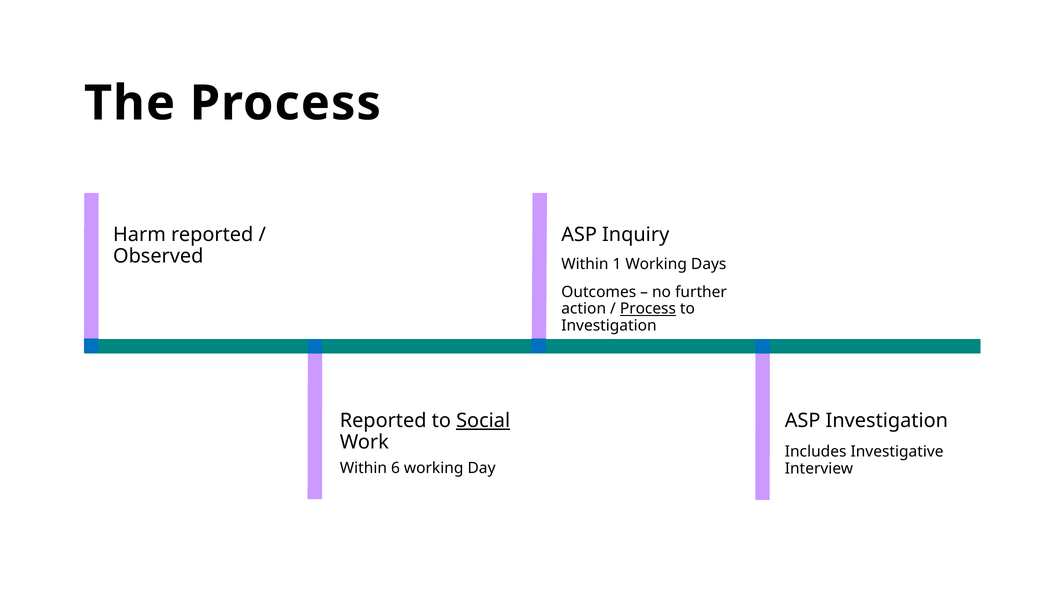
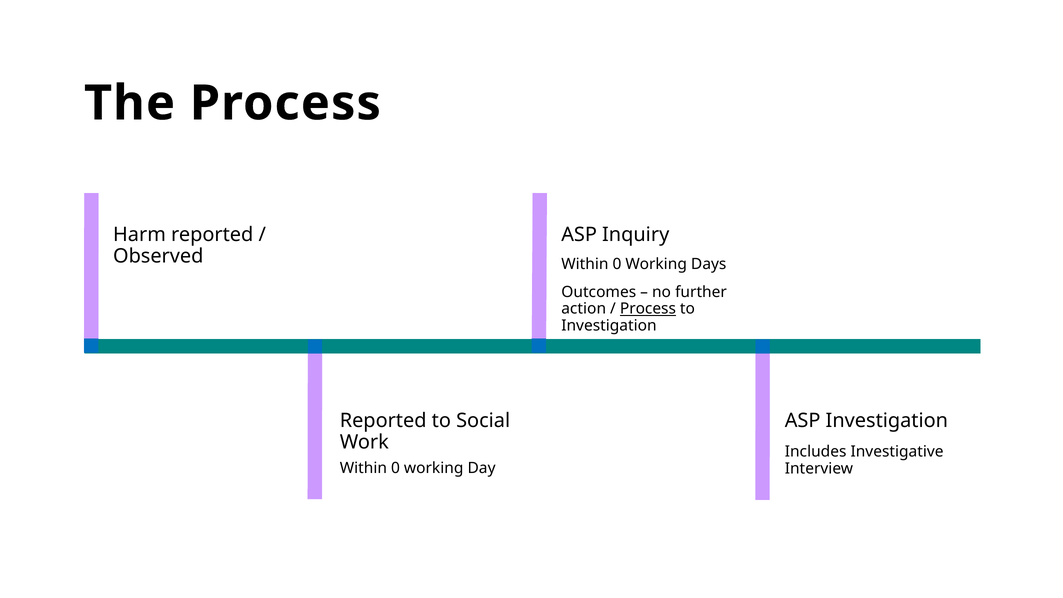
1: 1 -> 0 (617, 264)
Social underline: present -> none (483, 421)
6: 6 -> 0 (396, 468)
